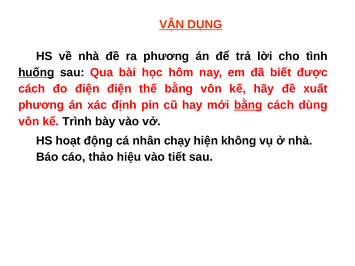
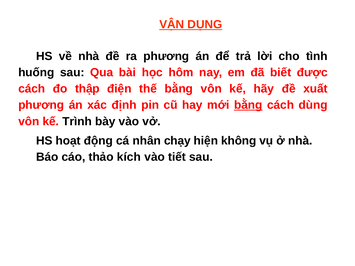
huống underline: present -> none (36, 72)
đo điện: điện -> thập (87, 89)
hiệu: hiệu -> kích (129, 157)
